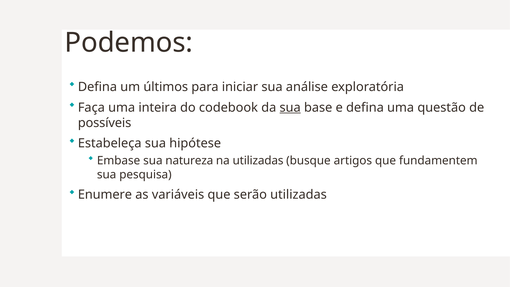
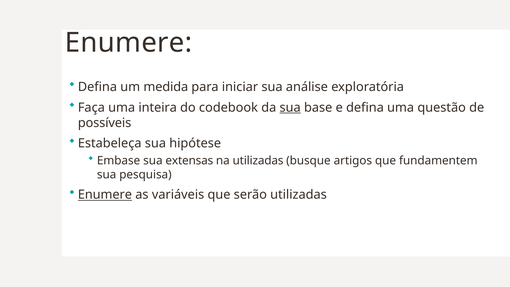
Podemos: Podemos -> Enumere (129, 43)
últimos: últimos -> medida (166, 87)
natureza: natureza -> extensas (189, 161)
Enumere underline: none -> present (105, 195)
